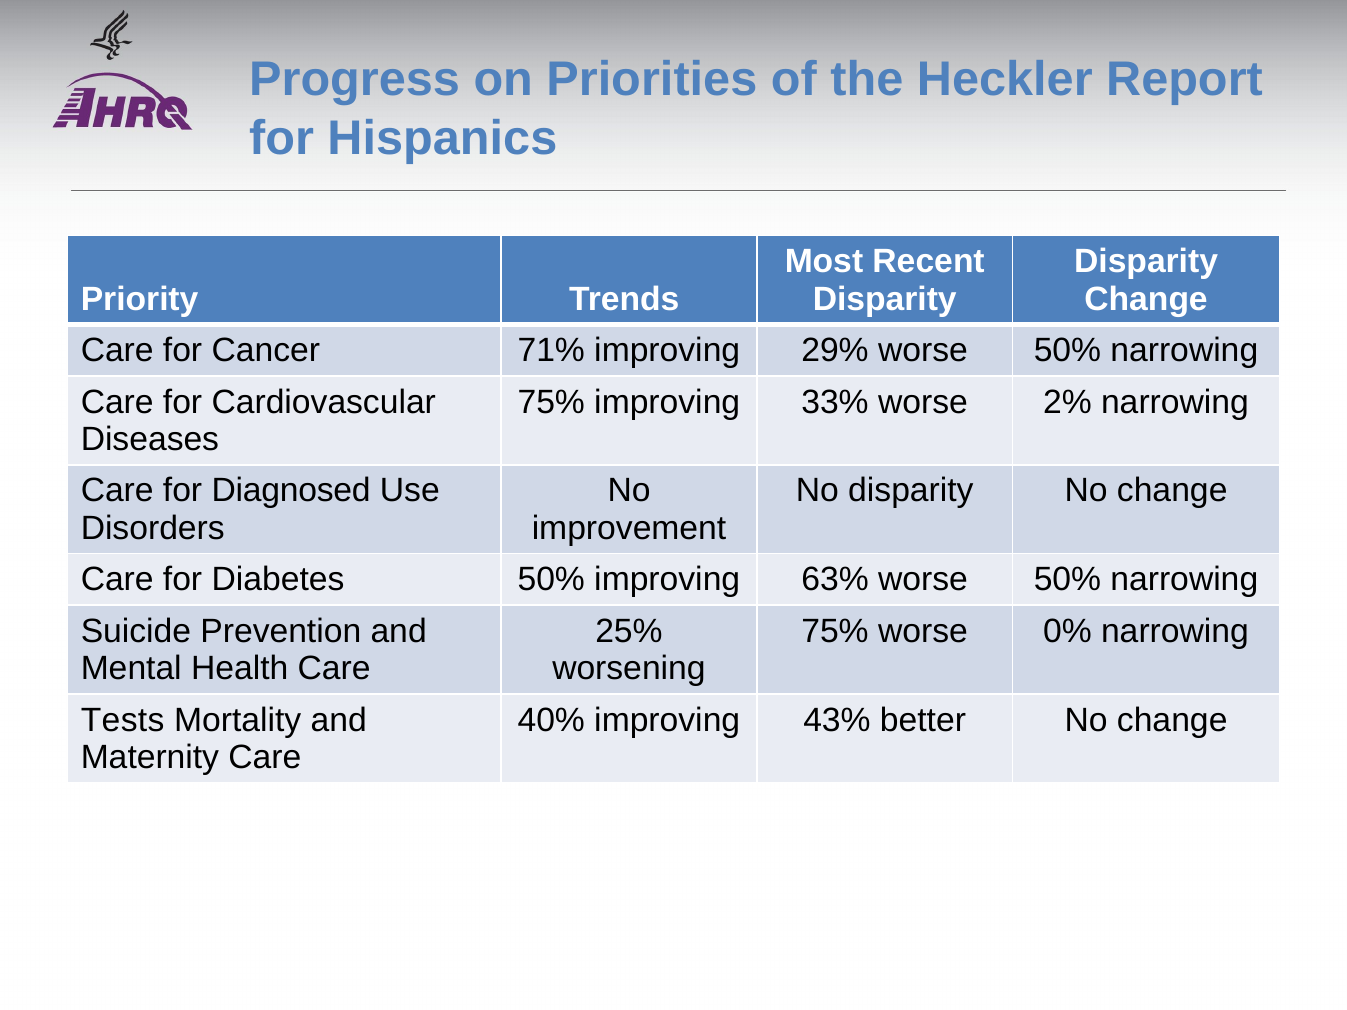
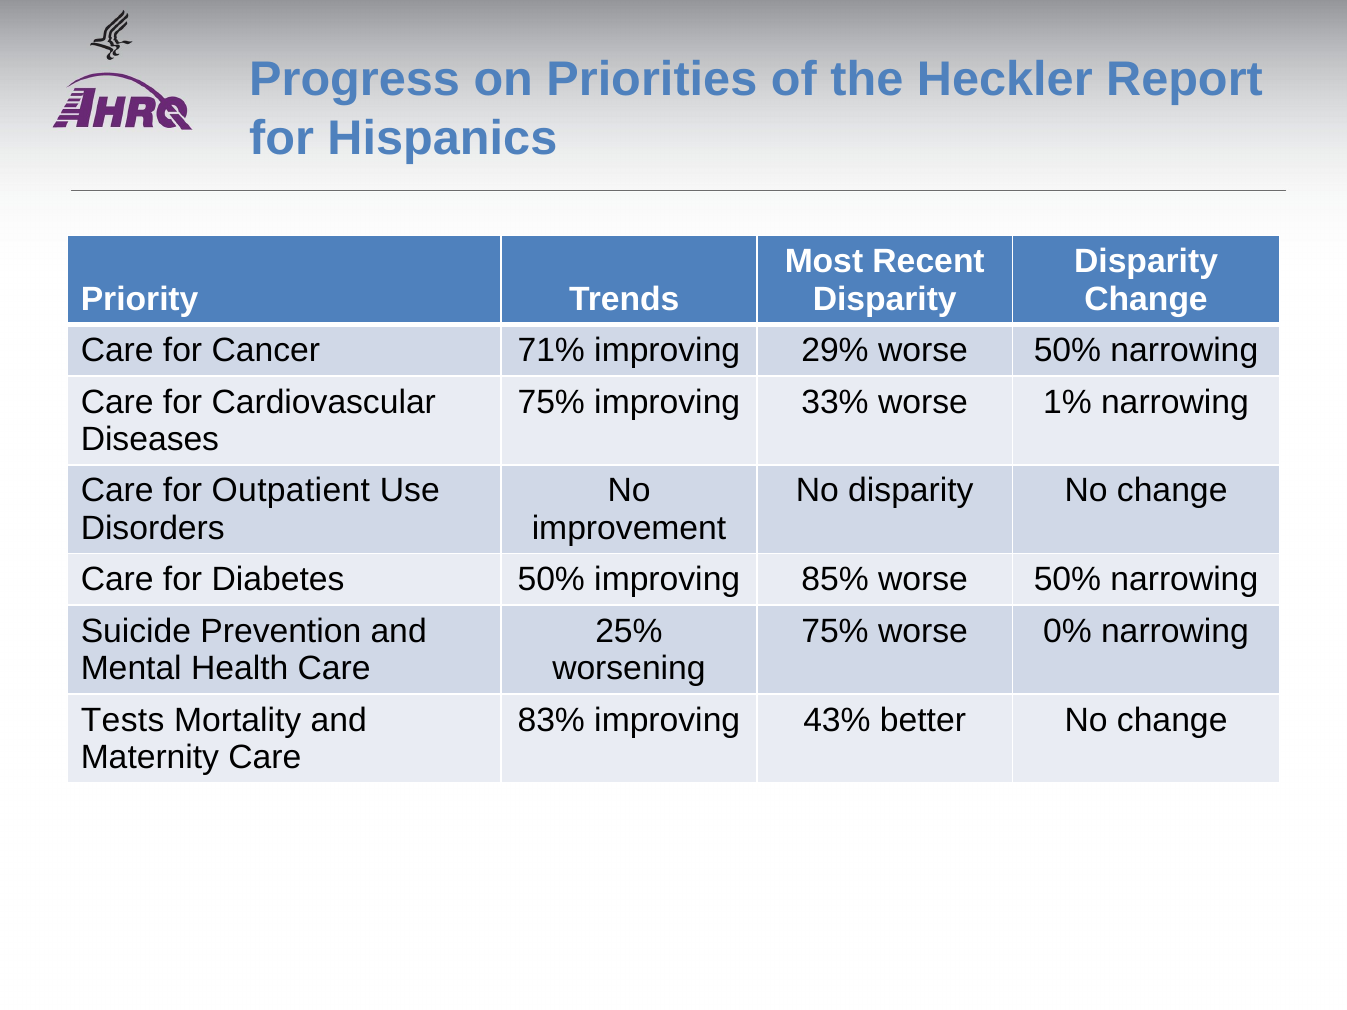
2%: 2% -> 1% (1067, 402)
Diagnosed: Diagnosed -> Outpatient (291, 491)
63%: 63% -> 85% (835, 580)
40%: 40% -> 83% (551, 720)
